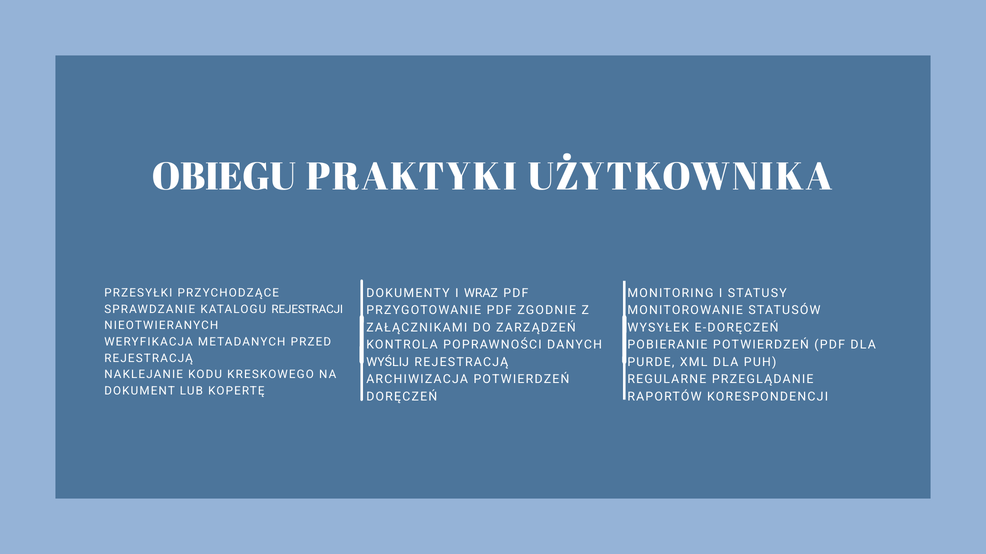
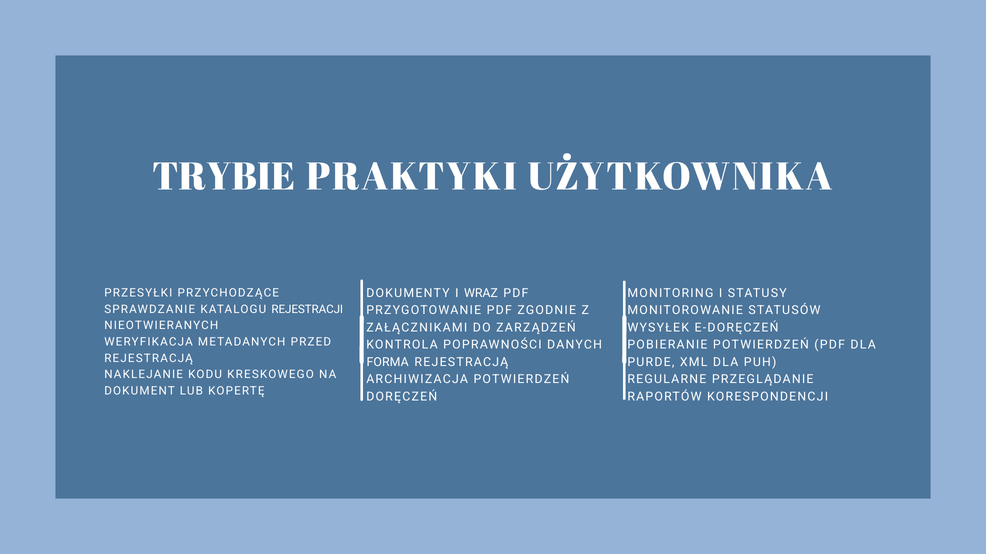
OBIEGU: OBIEGU -> TRYBIE (224, 177)
WYŚLIJ: WYŚLIJ -> FORMA (388, 363)
